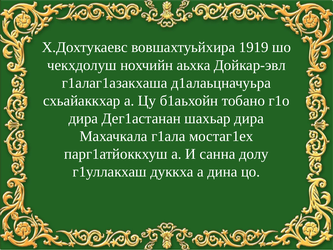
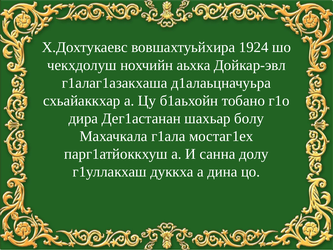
1919: 1919 -> 1924 (254, 47)
шахьар дира: дира -> болу (249, 118)
